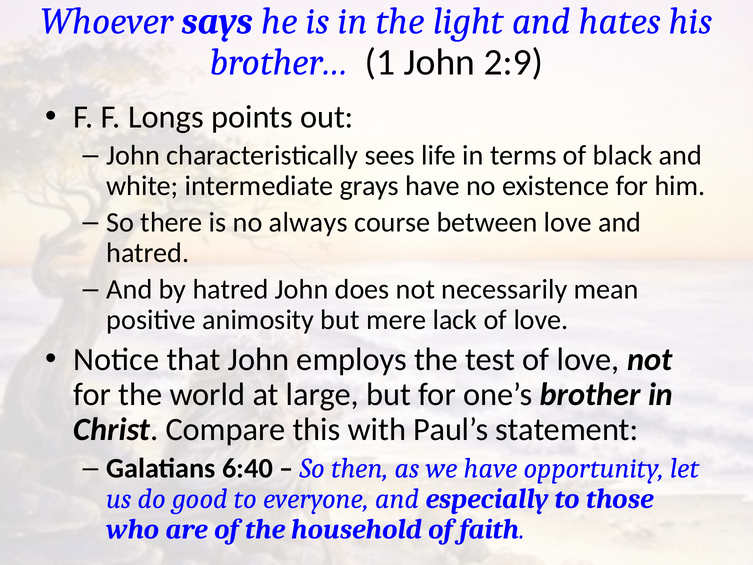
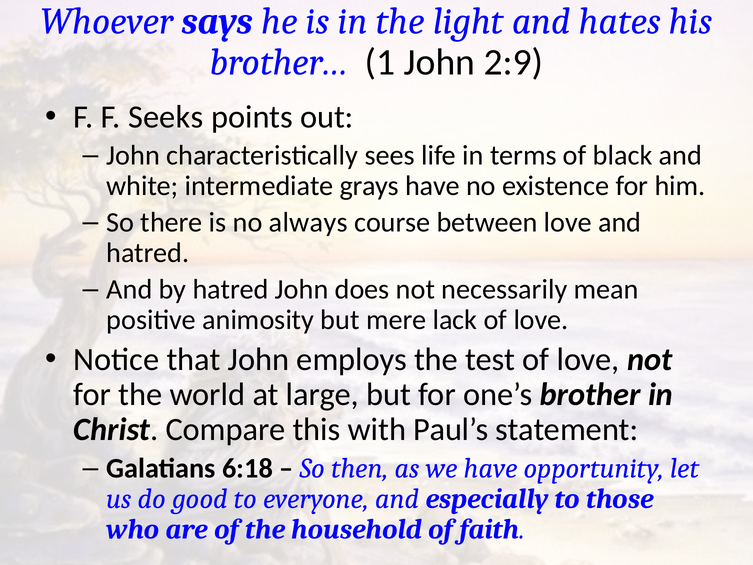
Longs: Longs -> Seeks (166, 117)
6:40: 6:40 -> 6:18 (247, 468)
